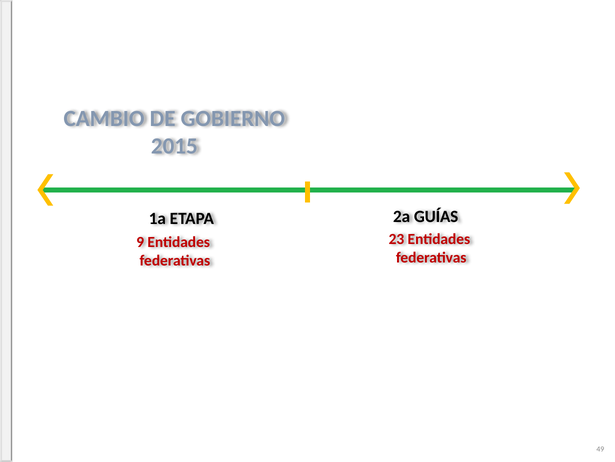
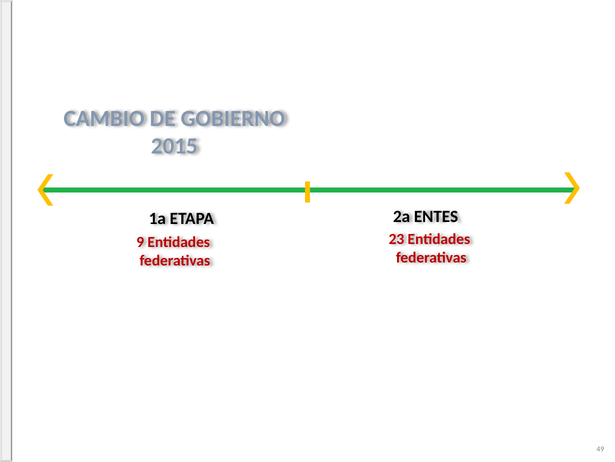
GUÍAS: GUÍAS -> ENTES (436, 216)
